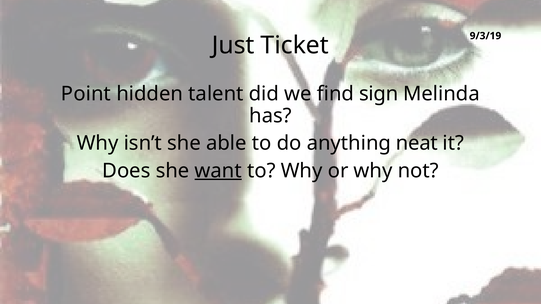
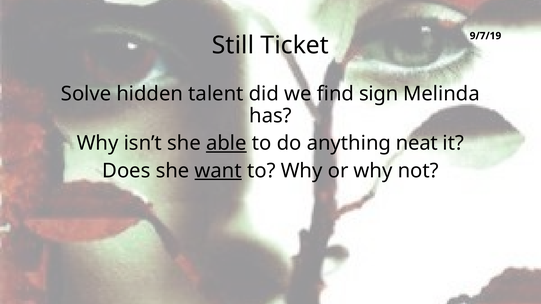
9/3/19: 9/3/19 -> 9/7/19 (485, 36)
Just: Just -> Still (233, 45)
Point: Point -> Solve (86, 94)
able underline: none -> present (226, 143)
